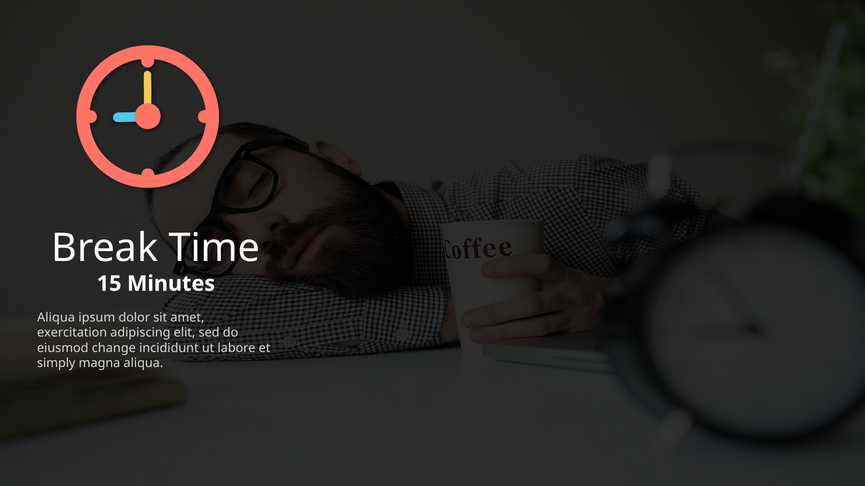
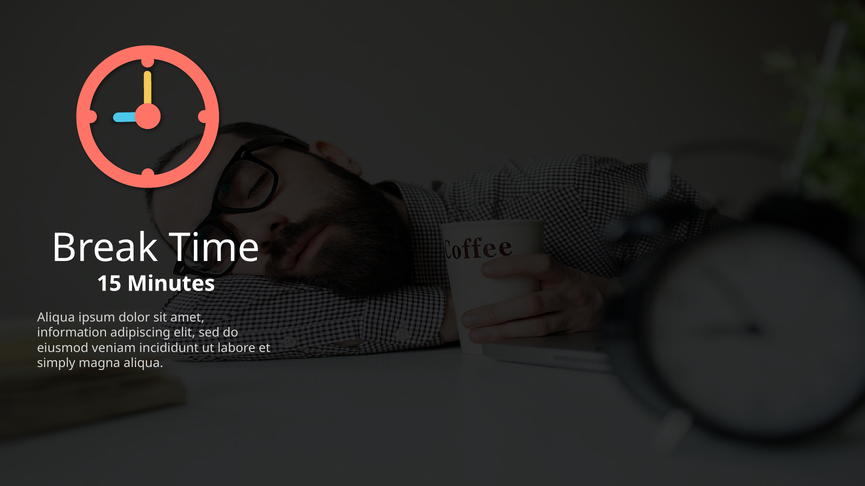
exercitation: exercitation -> information (72, 333)
change: change -> veniam (114, 348)
